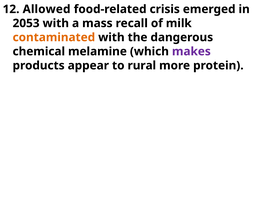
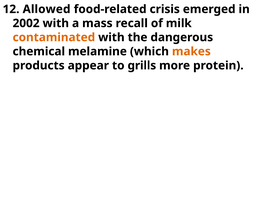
2053: 2053 -> 2002 (26, 23)
makes colour: purple -> orange (191, 52)
rural: rural -> grills (142, 66)
